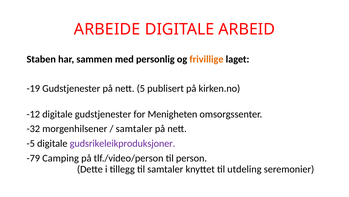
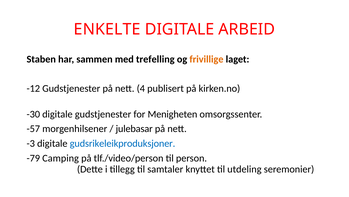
ARBEIDE: ARBEIDE -> ENKELTE (107, 29)
personlig: personlig -> trefelling (155, 59)
-19: -19 -> -12 (33, 88)
5: 5 -> 4 (141, 88)
-12: -12 -> -30 (33, 114)
-32: -32 -> -57 (33, 128)
samtaler: samtaler -> julebasar (134, 128)
-5: -5 -> -3 (31, 143)
gudsrikeleikproduksjoner colour: purple -> blue (123, 143)
